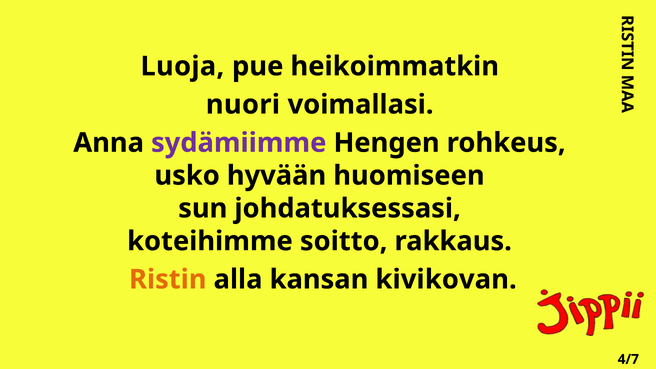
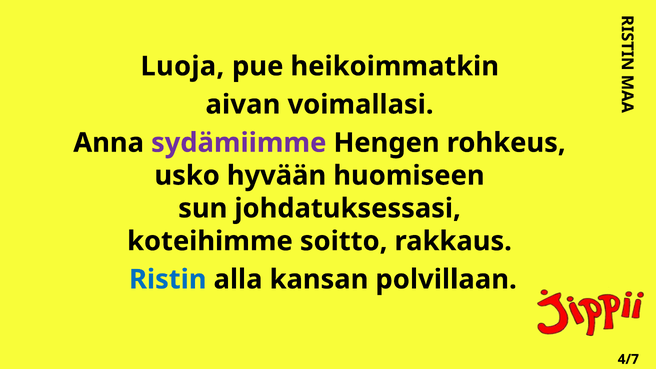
nuori: nuori -> aivan (243, 105)
Ristin colour: orange -> blue (168, 279)
kivikovan: kivikovan -> polvillaan (446, 279)
